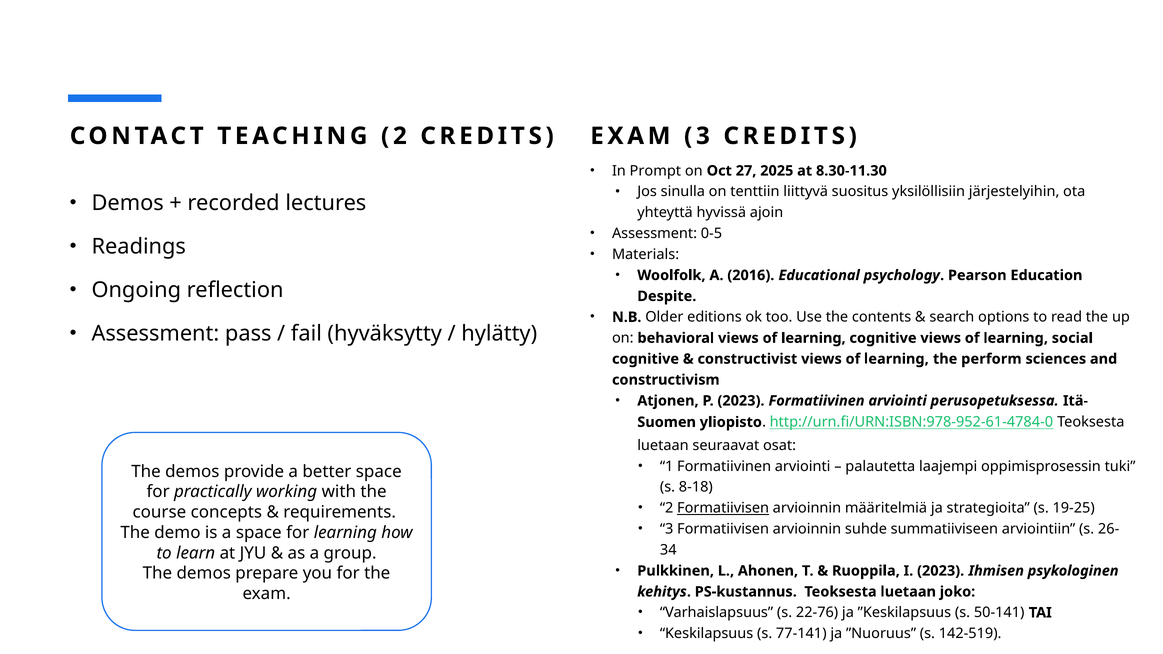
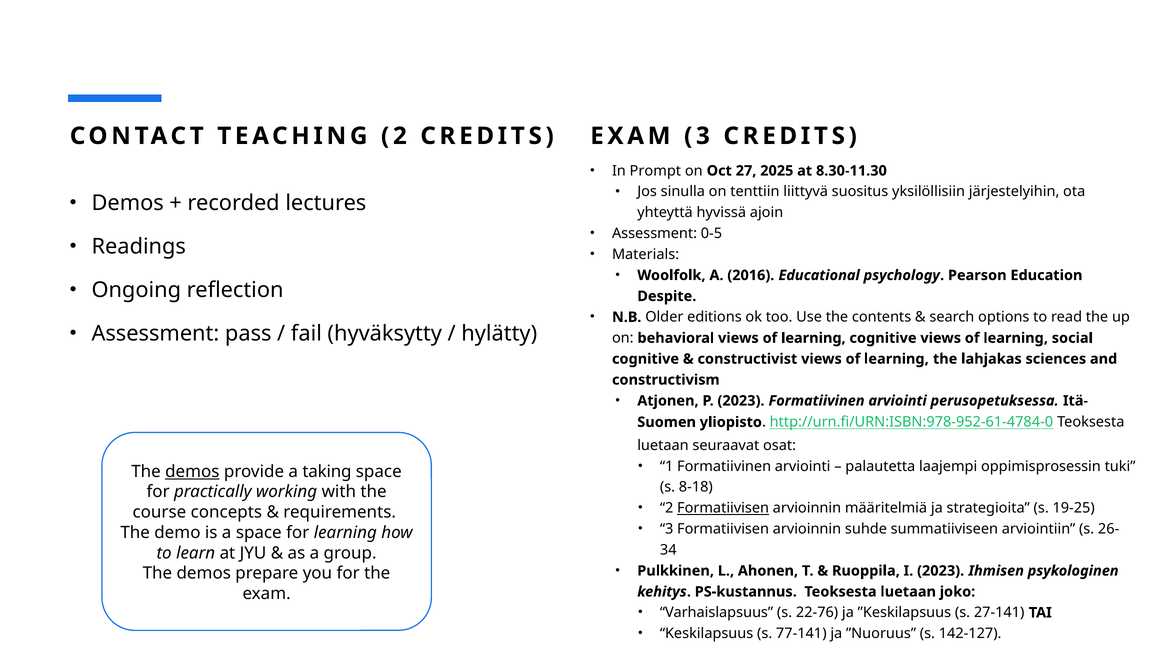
perform: perform -> lahjakas (991, 359)
demos underline: none -> present (192, 472)
better: better -> taking (327, 472)
50-141: 50-141 -> 27-141 (999, 613)
142-519: 142-519 -> 142-127 (970, 634)
